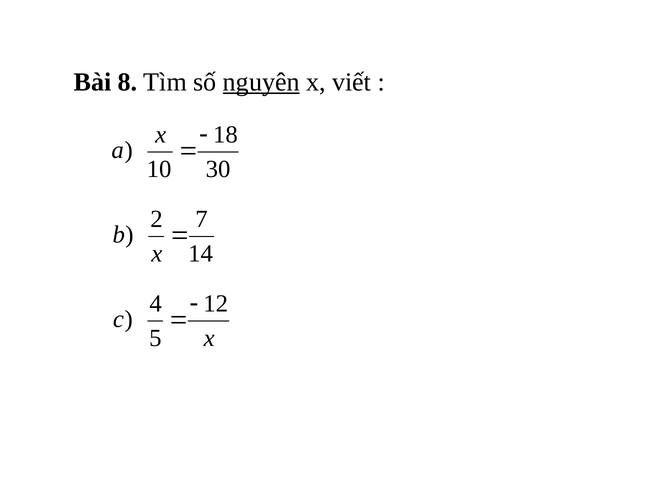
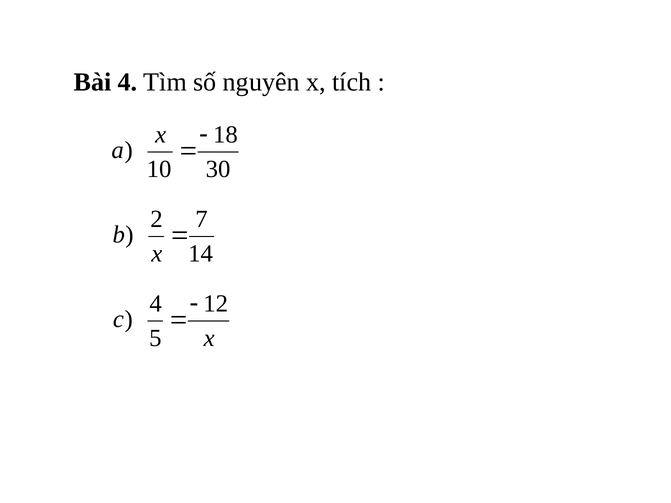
Bài 8: 8 -> 4 (128, 82)
nguyên underline: present -> none (261, 82)
viết: viết -> tích (352, 82)
